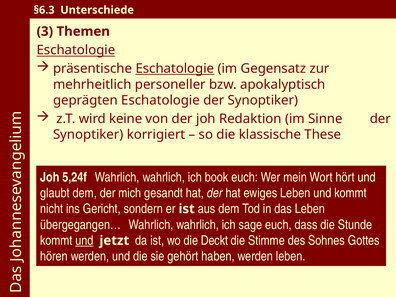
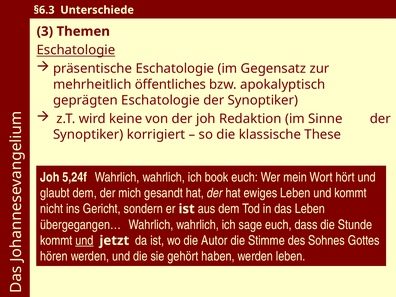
Eschatologie underline: present -> none (175, 69)
personeller: personeller -> öffentliches (170, 84)
Deckt: Deckt -> Autor (214, 241)
